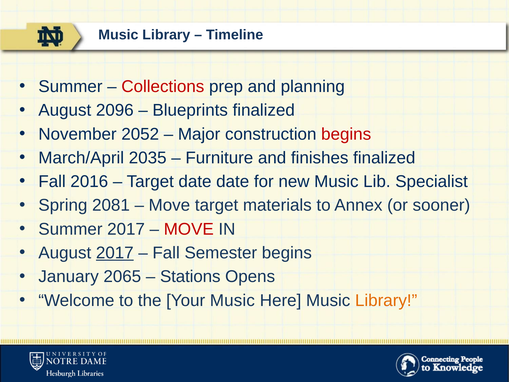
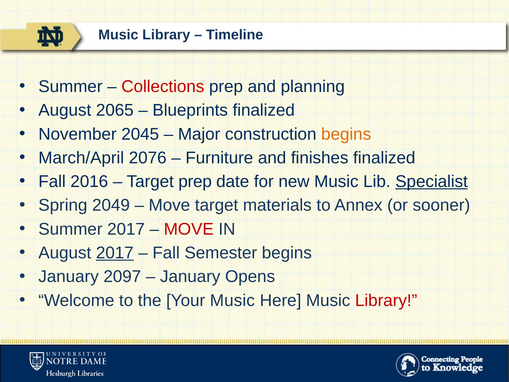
2096: 2096 -> 2065 (115, 110)
2052: 2052 -> 2045 (140, 134)
begins colour: red -> orange (346, 134)
2035: 2035 -> 2076 (148, 158)
Target date: date -> prep (195, 182)
Specialist underline: none -> present (432, 182)
2081: 2081 -> 2049 (111, 205)
2065: 2065 -> 2097 (122, 276)
Stations: Stations -> January (190, 276)
Library colour: orange -> red (386, 300)
